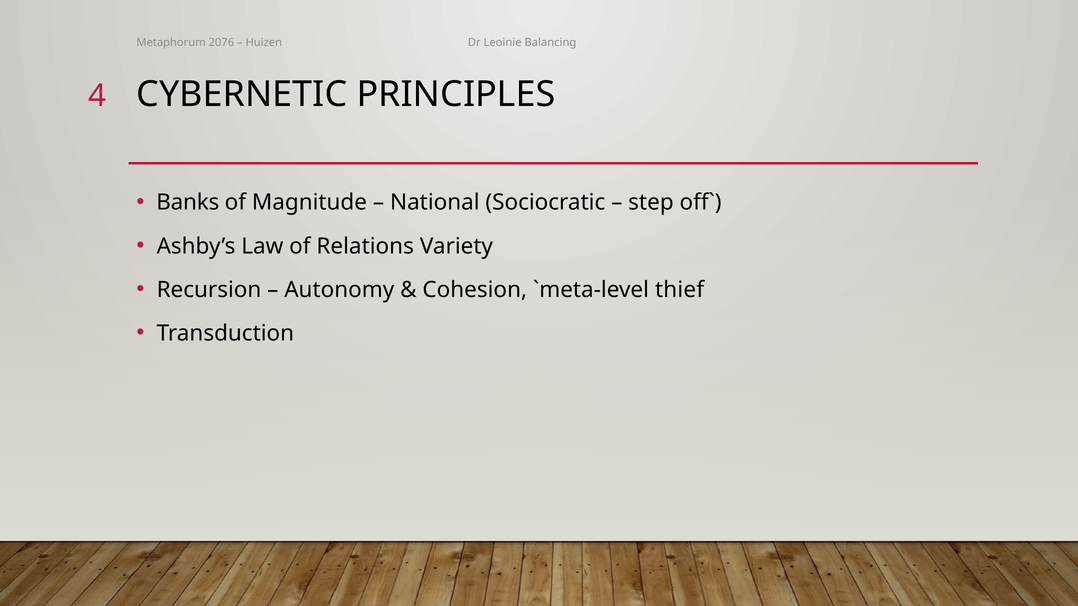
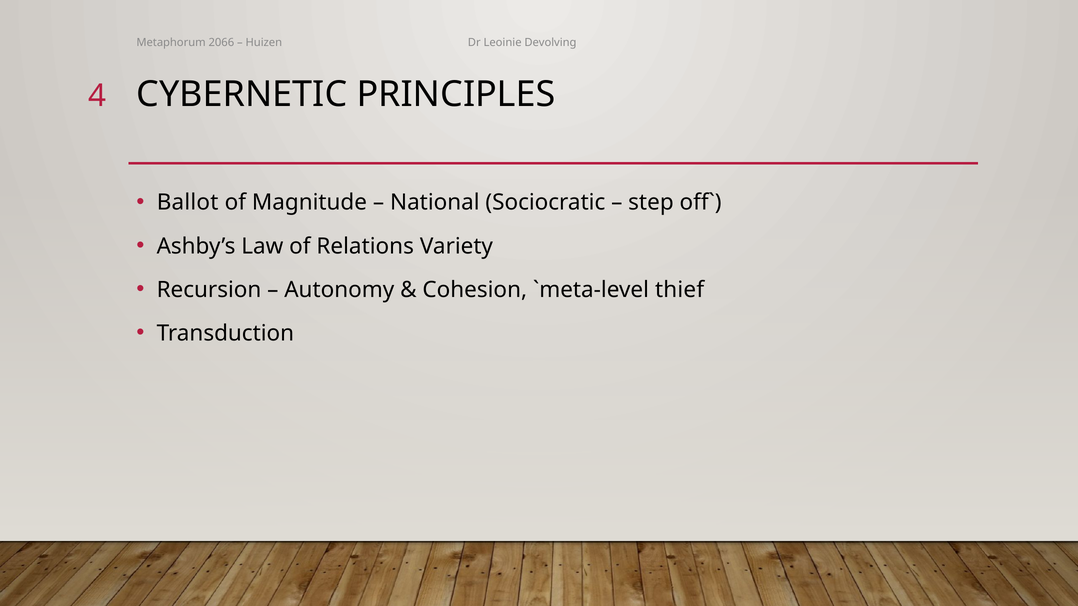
2076: 2076 -> 2066 (221, 43)
Balancing: Balancing -> Devolving (550, 43)
Banks: Banks -> Ballot (188, 203)
